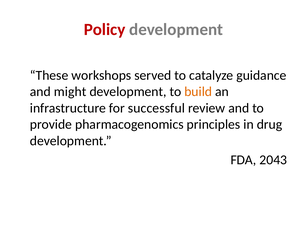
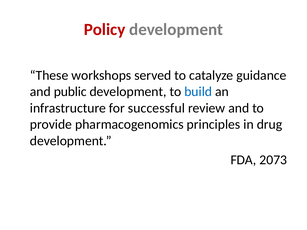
might: might -> public (70, 92)
build colour: orange -> blue (198, 92)
2043: 2043 -> 2073 (273, 160)
